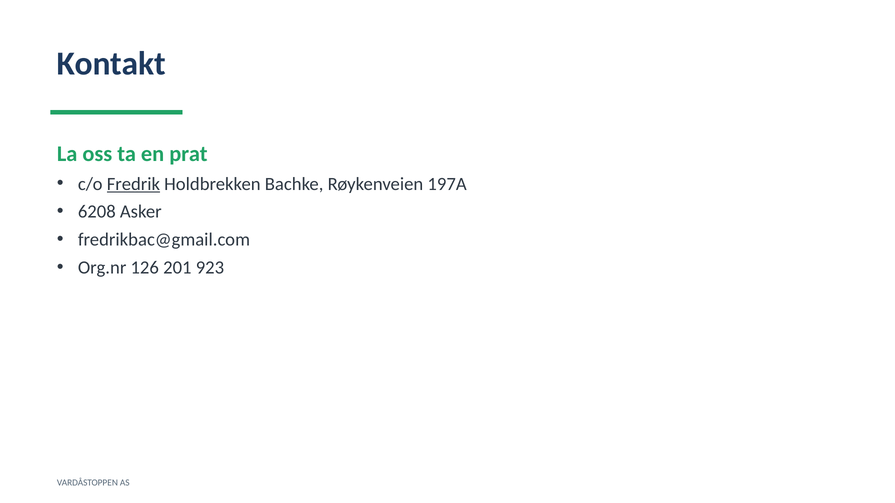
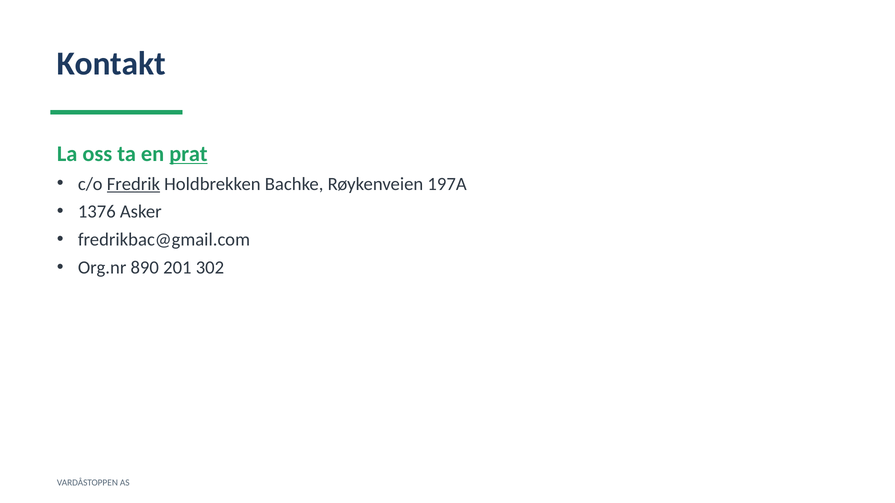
prat underline: none -> present (188, 154)
6208: 6208 -> 1376 (97, 212)
126: 126 -> 890 (145, 268)
923: 923 -> 302 (210, 268)
